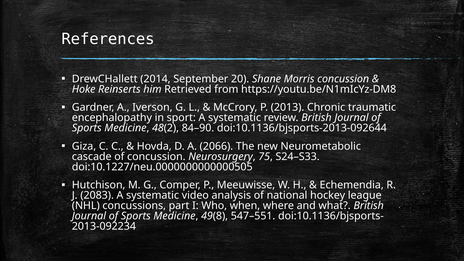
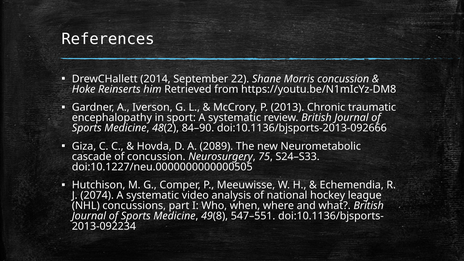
20: 20 -> 22 (240, 79)
doi:10.1136/bjsports-2013-092644: doi:10.1136/bjsports-2013-092644 -> doi:10.1136/bjsports-2013-092666 (302, 128)
2066: 2066 -> 2089 (216, 146)
2083: 2083 -> 2074 (97, 195)
